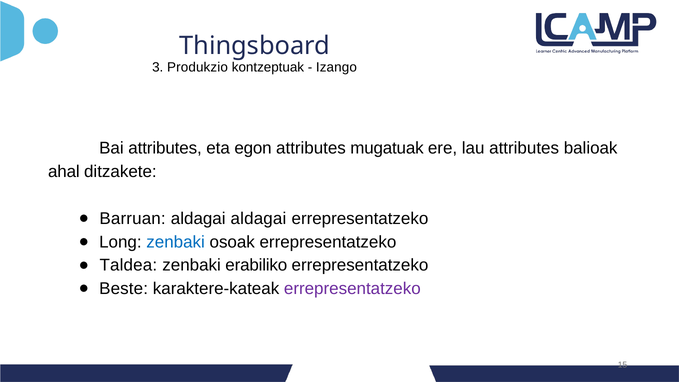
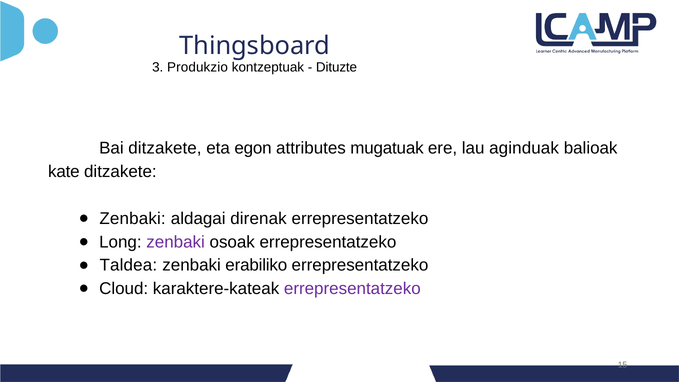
Izango: Izango -> Dituzte (337, 68)
Bai attributes: attributes -> ditzakete (165, 148)
lau attributes: attributes -> aginduak (524, 148)
ahal: ahal -> kate (64, 172)
Barruan: Barruan -> Zenbaki (133, 219)
aldagai aldagai: aldagai -> direnak (259, 219)
zenbaki colour: blue -> purple (176, 242)
Beste: Beste -> Cloud (124, 289)
